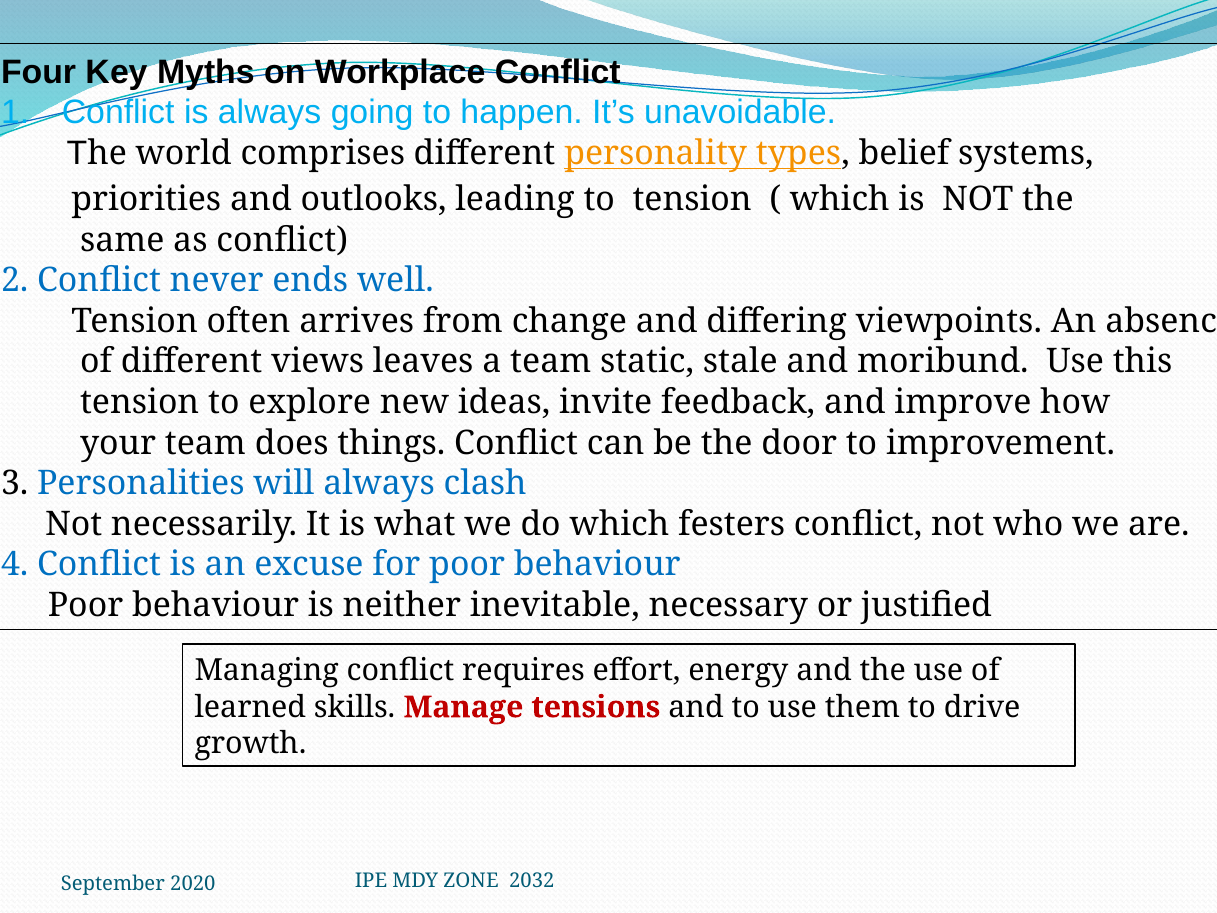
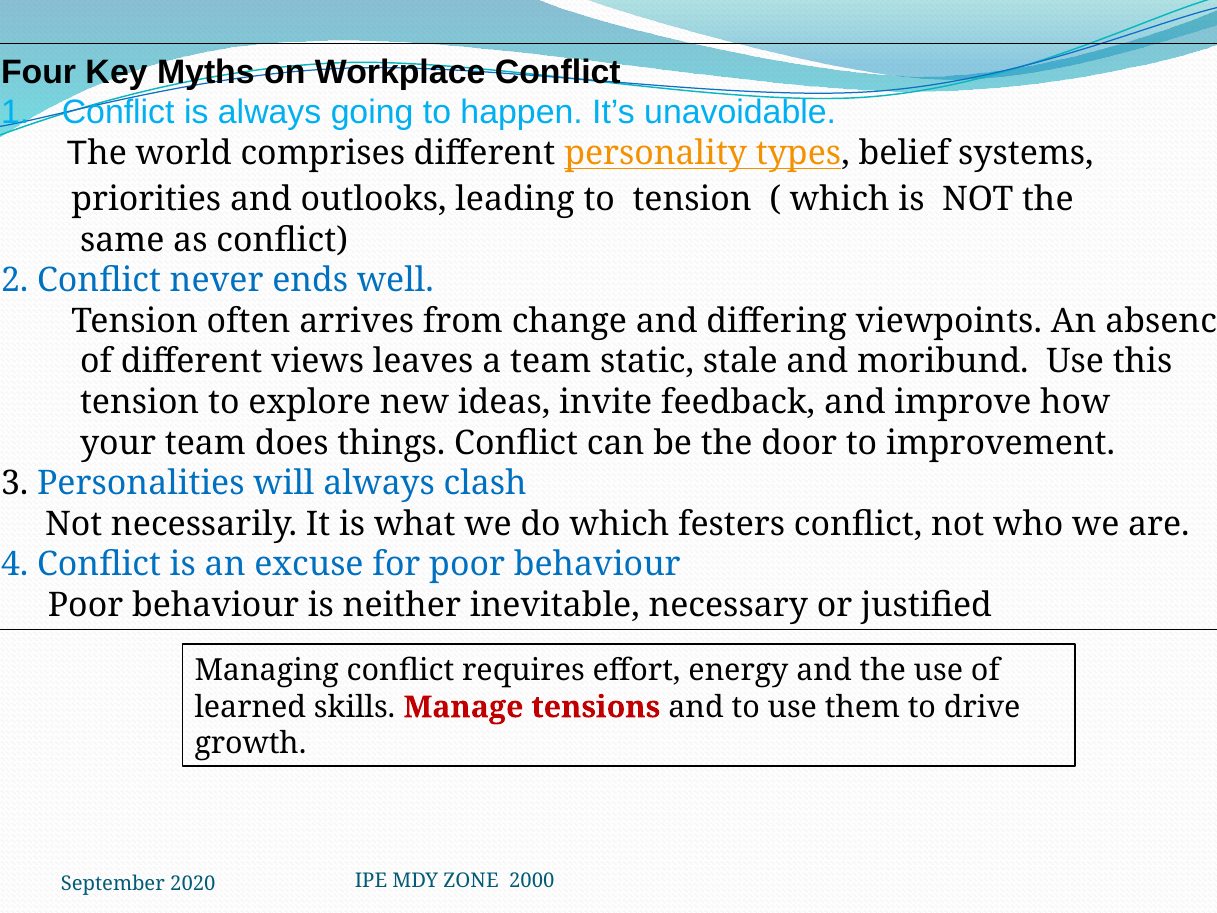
2032: 2032 -> 2000 (532, 881)
